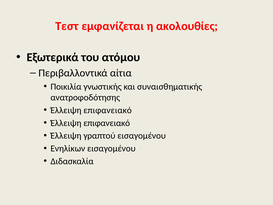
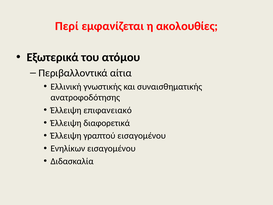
Τεστ: Τεστ -> Περί (67, 26)
Ποικιλία: Ποικιλία -> Ελλινική (66, 86)
επιφανειακό: επιφανειακό -> διαφορετικά (107, 123)
